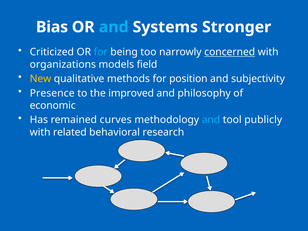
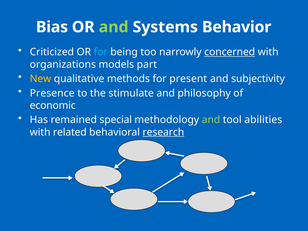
and colour: light blue -> light green (114, 27)
Stronger: Stronger -> Behavior (237, 27)
field: field -> part (147, 64)
position: position -> present (188, 79)
improved: improved -> stimulate (131, 93)
curves: curves -> special (116, 120)
and colour: light blue -> light green (211, 120)
publicly: publicly -> abilities (263, 120)
research underline: none -> present (163, 132)
